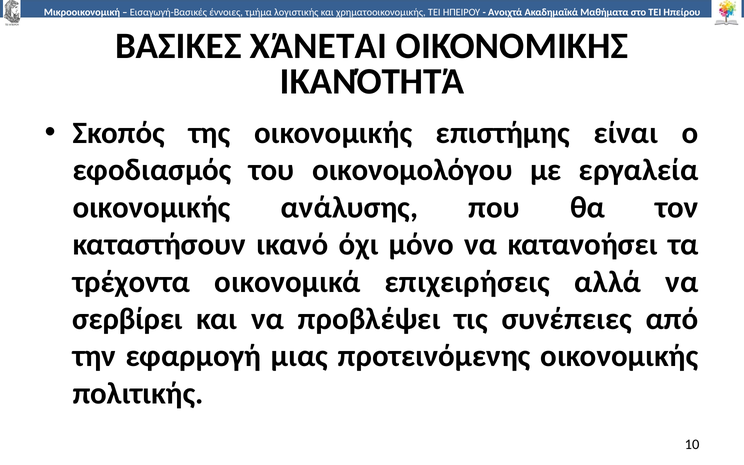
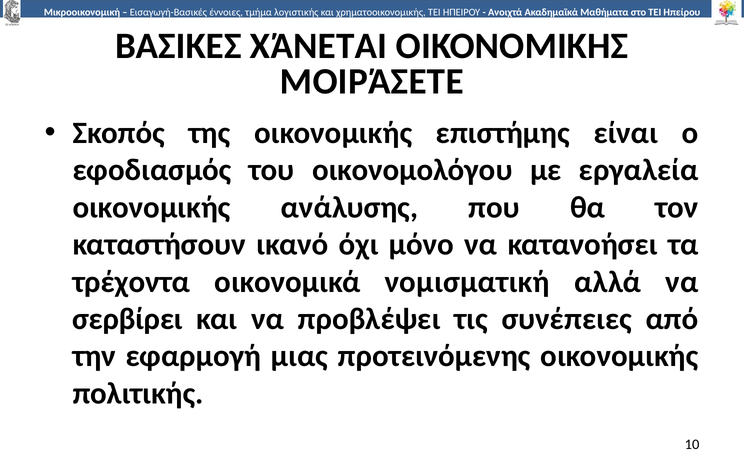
ΙΚΑΝΌΤΗΤΆ: ΙΚΑΝΌΤΗΤΆ -> ΜΟΙΡΆΣΕΤΕ (372, 81)
επιχειρήσεις: επιχειρήσεις -> νομισματική (467, 282)
